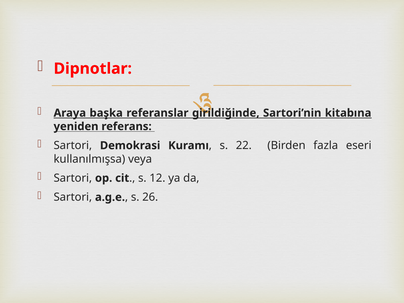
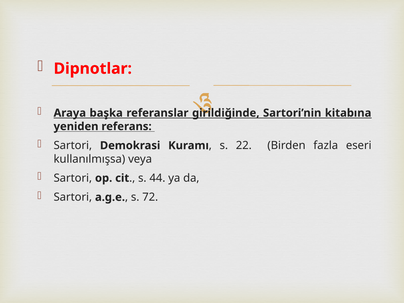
12: 12 -> 44 (157, 178)
26: 26 -> 72 (150, 197)
